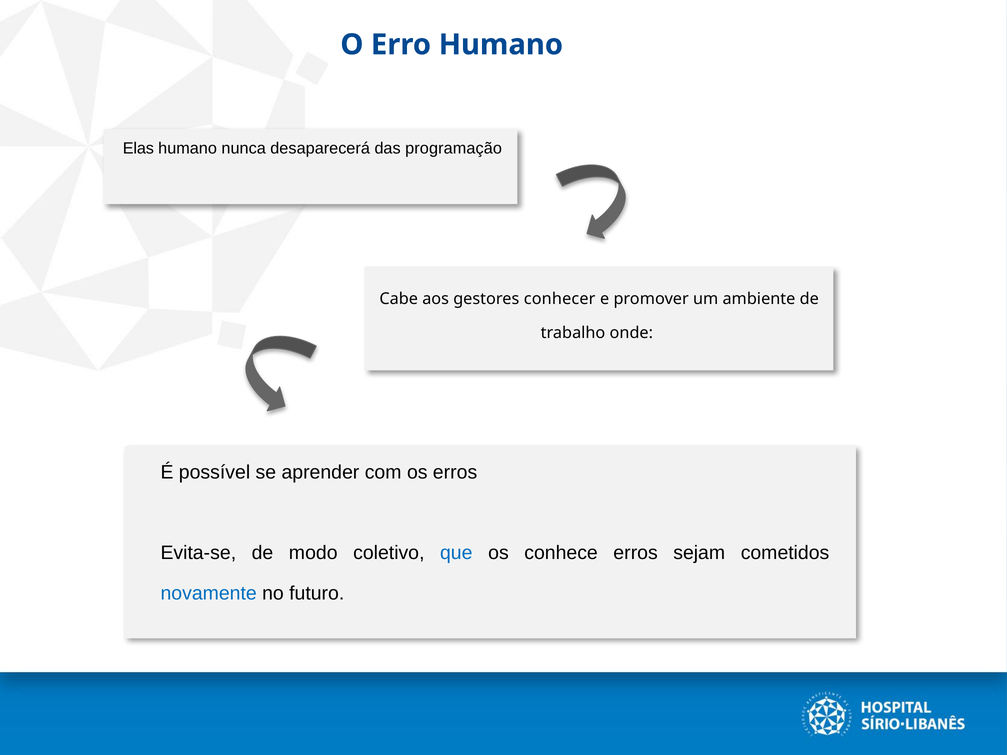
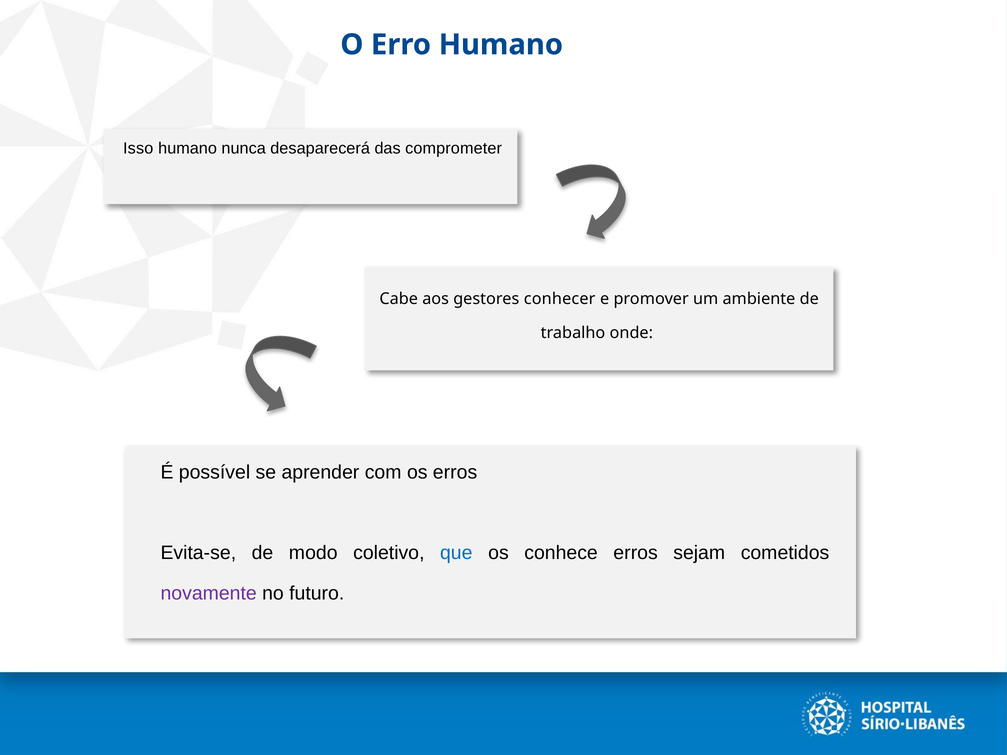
Elas: Elas -> Isso (138, 148)
programação: programação -> comprometer (454, 148)
novamente colour: blue -> purple (209, 593)
